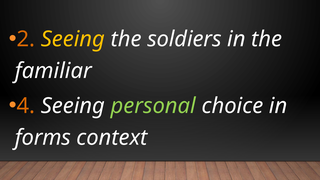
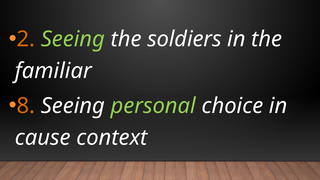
Seeing colour: yellow -> light green (73, 39)
4: 4 -> 8 (26, 106)
forms: forms -> cause (43, 138)
